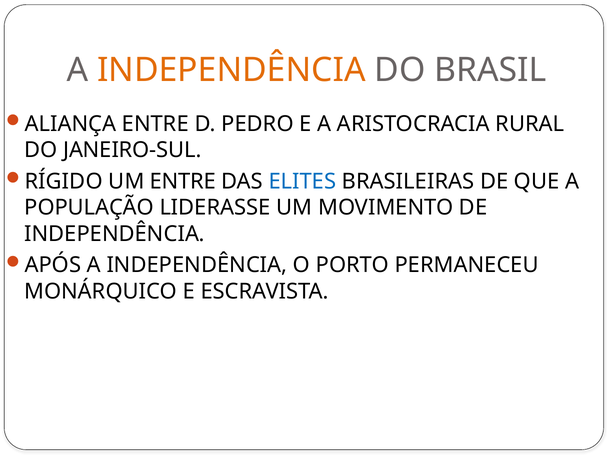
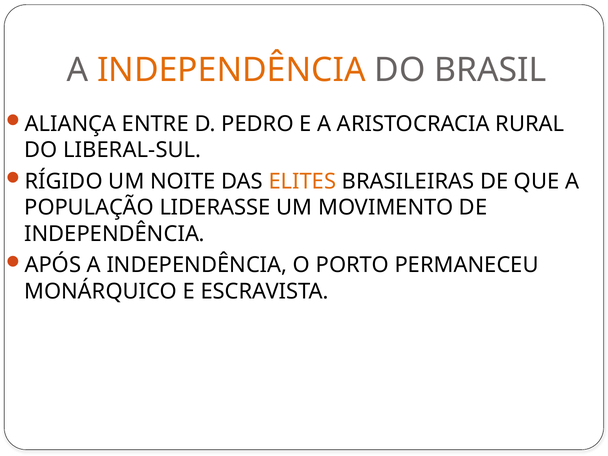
JANEIRO-SUL: JANEIRO-SUL -> LIBERAL-SUL (132, 150)
UM ENTRE: ENTRE -> NOITE (183, 181)
ELITES colour: blue -> orange (302, 181)
